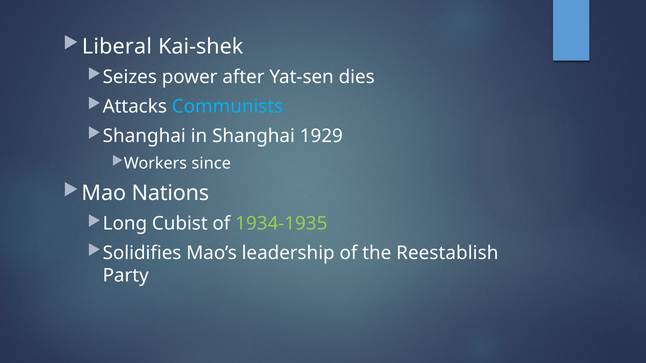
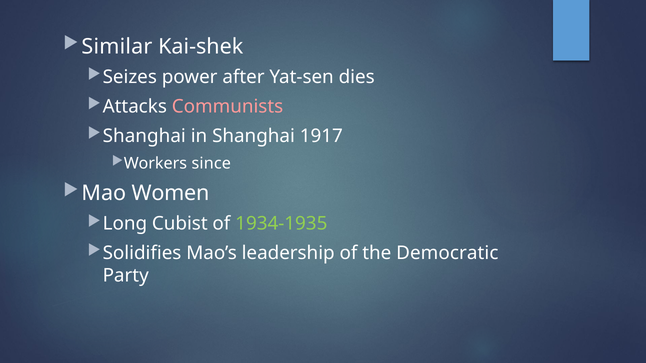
Liberal: Liberal -> Similar (117, 46)
Communists colour: light blue -> pink (227, 107)
1929: 1929 -> 1917 (321, 136)
Nations: Nations -> Women (170, 193)
Reestablish: Reestablish -> Democratic (447, 253)
